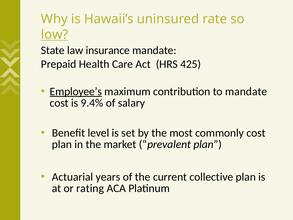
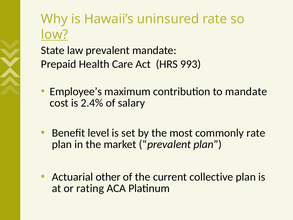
law insurance: insurance -> prevalent (108, 50)
425: 425 -> 993 (191, 64)
Employee’s underline: present -> none (76, 91)
9.4%: 9.4% -> 2.4% (92, 103)
commonly cost: cost -> rate (256, 133)
years: years -> other (108, 177)
